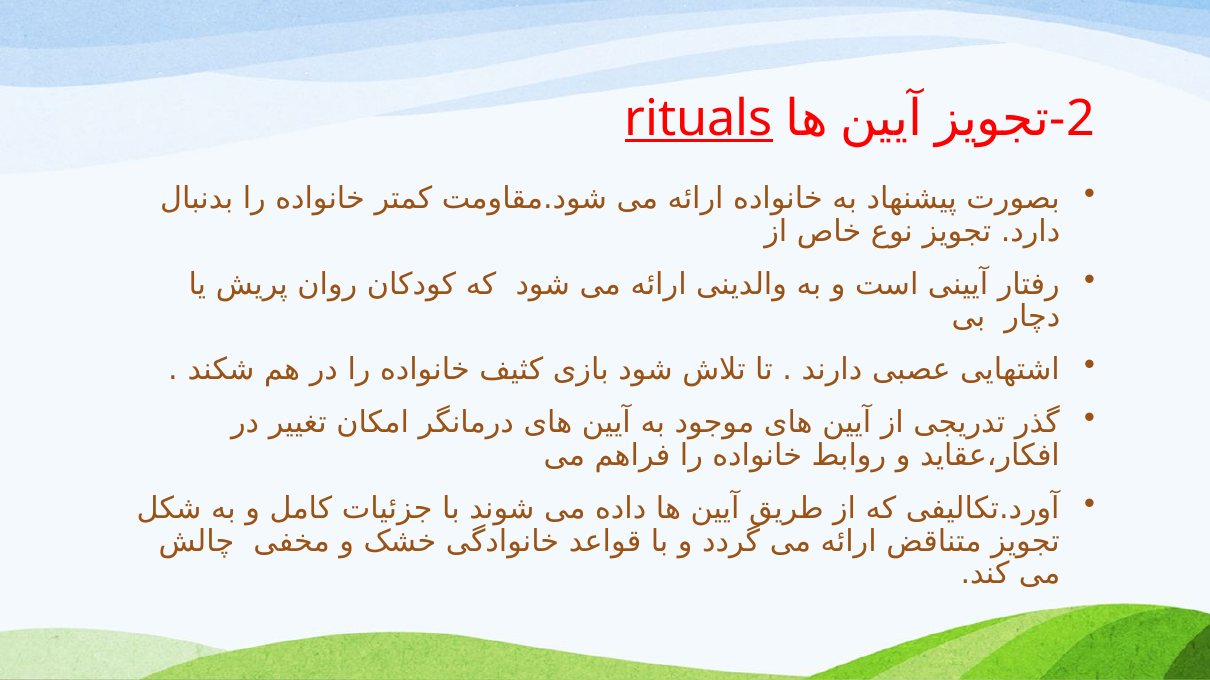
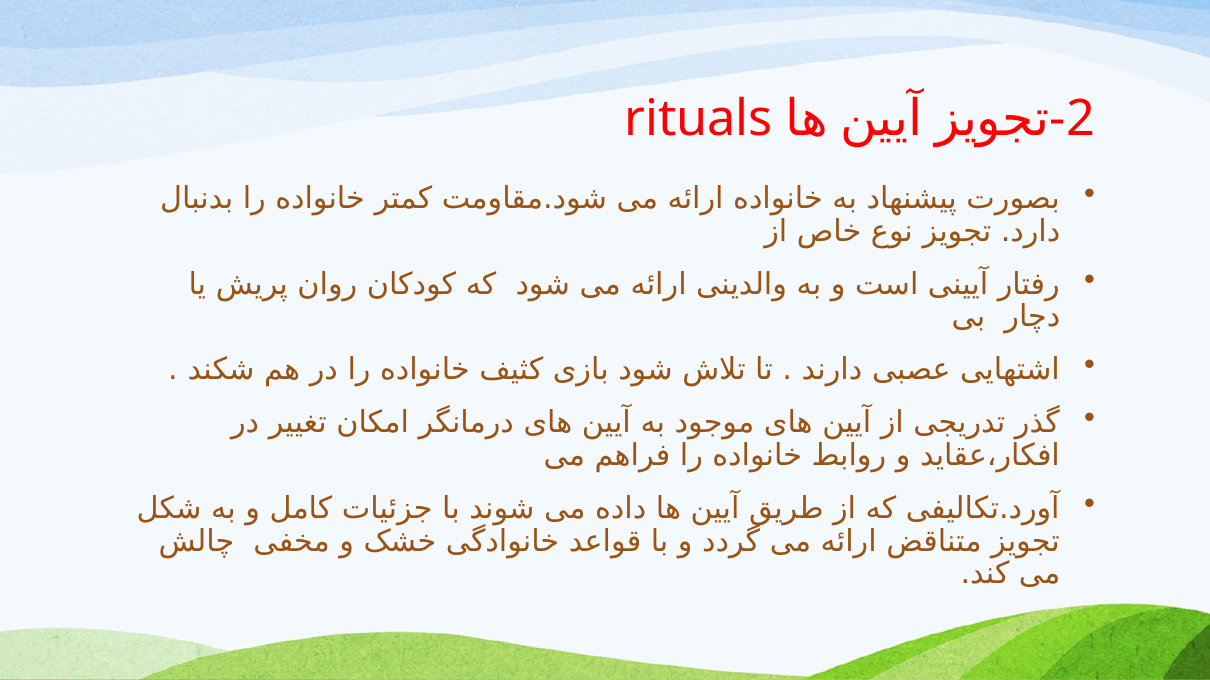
rituals underline: present -> none (699, 119)
